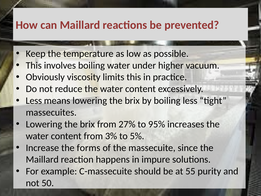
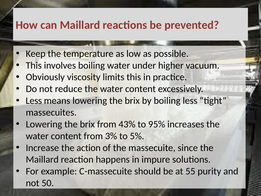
27%: 27% -> 43% (127, 124)
forms: forms -> action (89, 148)
